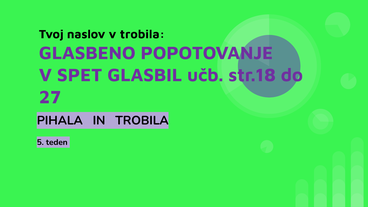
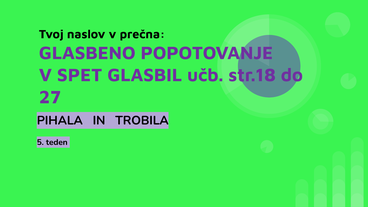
v trobila: trobila -> prečna (142, 34)
